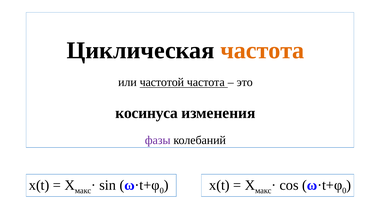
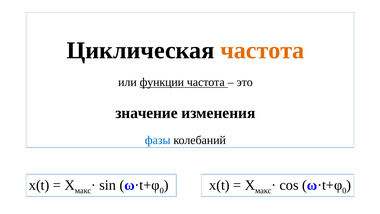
частотой: частотой -> функции (162, 82)
косинуса: косинуса -> значение (146, 113)
фазы colour: purple -> blue (158, 140)
